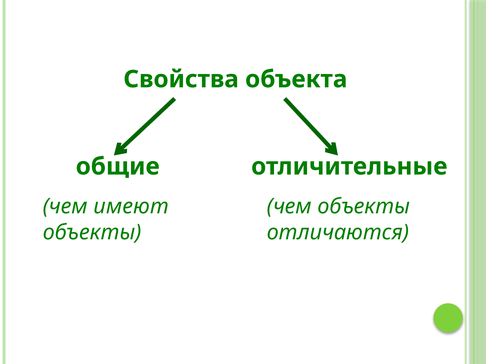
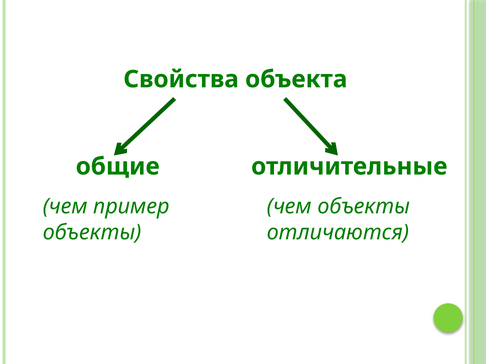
имеют: имеют -> пример (131, 207)
